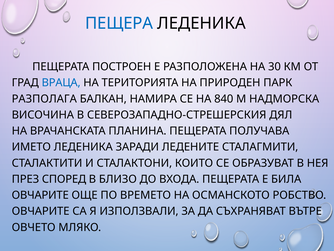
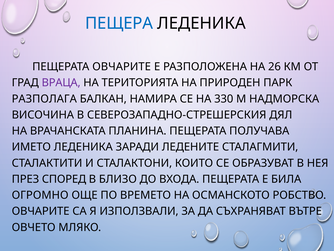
ПЕЩЕРАТА ПОСТРОЕН: ПОСТРОЕН -> ОВЧАРИТЕ (122, 67)
30: 30 -> 26 (274, 67)
ВРАЦА colour: blue -> purple (61, 83)
840: 840 -> 330 (224, 99)
ОВЧАРИТЕ: ОВЧАРИТЕ -> ОГРОМНО (40, 195)
